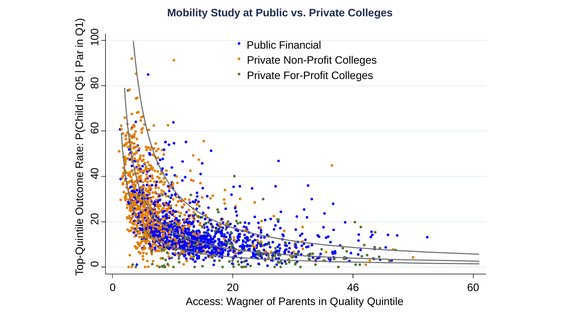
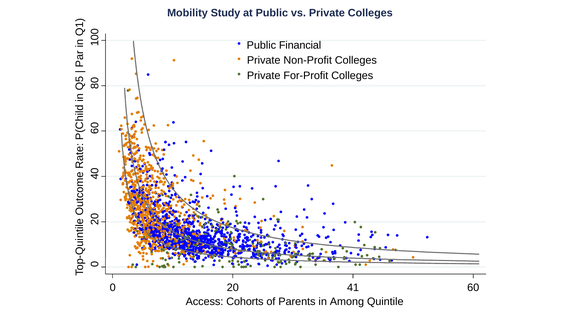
46: 46 -> 41 (353, 288)
Wagner: Wagner -> Cohorts (245, 302)
Quality: Quality -> Among (347, 302)
